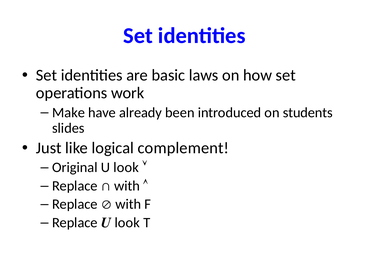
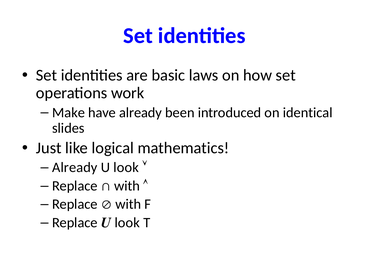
students: students -> identical (308, 112)
complement: complement -> mathematics (183, 148)
Original: Original -> Already (75, 167)
